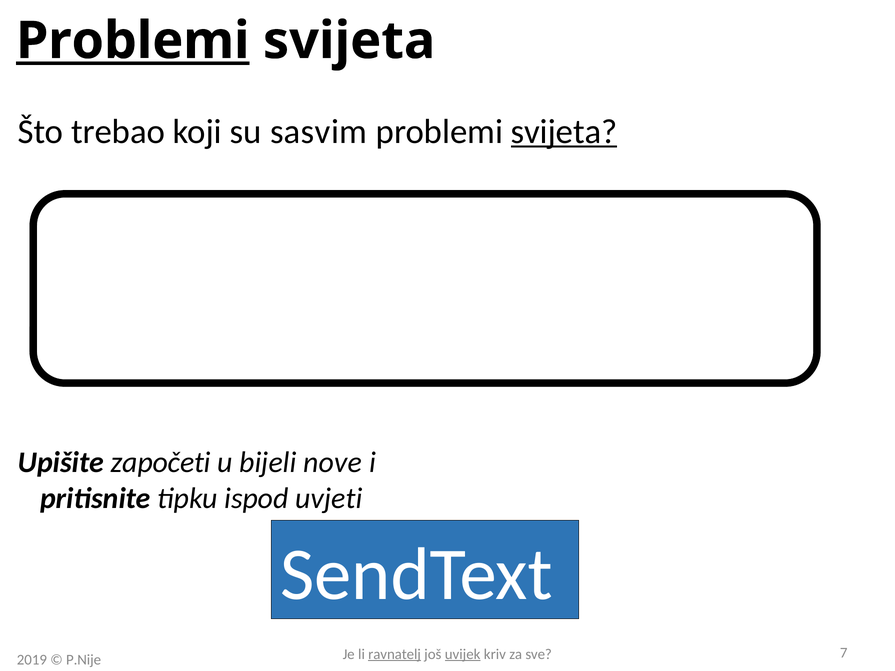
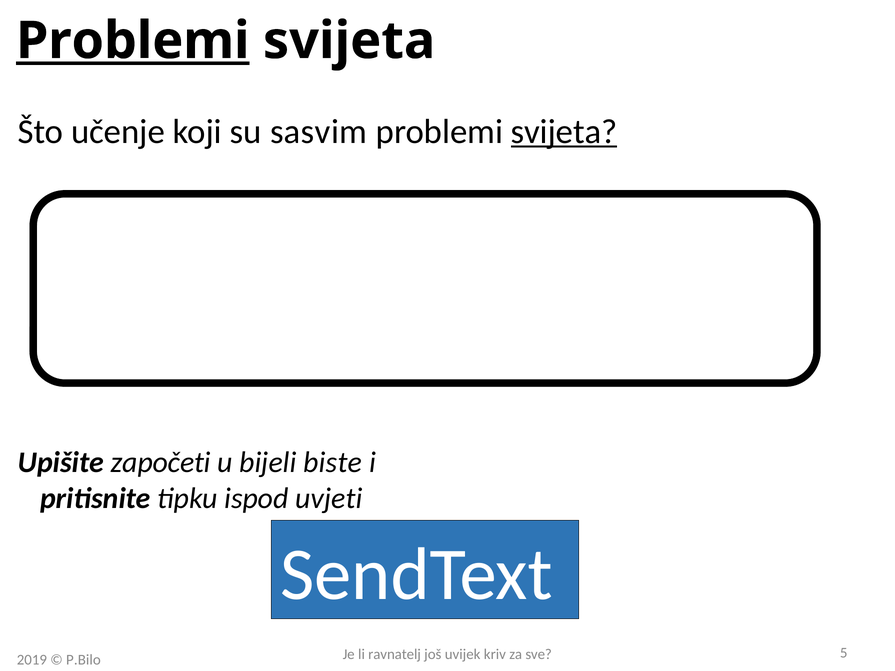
trebao: trebao -> učenje (118, 132)
nove: nove -> biste (333, 463)
P.Nije: P.Nije -> P.Bilo (83, 660)
ravnatelj underline: present -> none (395, 654)
uvijek underline: present -> none (463, 654)
7: 7 -> 5 (844, 653)
